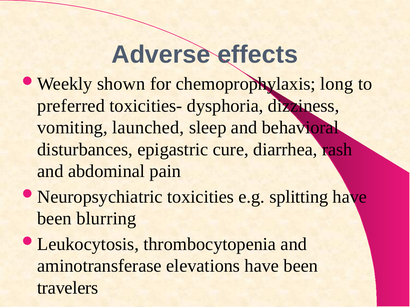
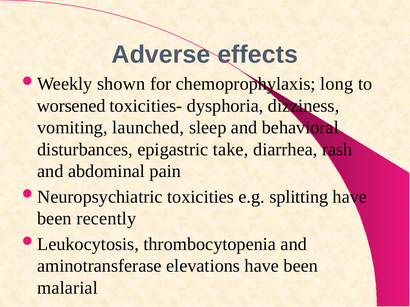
preferred: preferred -> worsened (71, 106)
cure: cure -> take (231, 150)
blurring: blurring -> recently (106, 219)
travelers: travelers -> malarial (68, 288)
